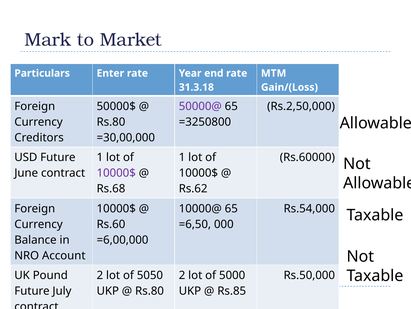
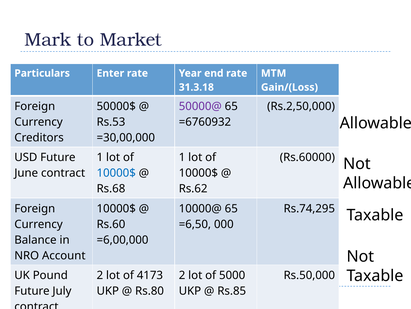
Rs.80: Rs.80 -> Rs.53 (111, 122)
=3250800: =3250800 -> =6760932 (205, 122)
10000$ colour: purple -> blue (116, 173)
Rs.54,000: Rs.54,000 -> Rs.74,295 (309, 208)
5050: 5050 -> 4173 (150, 275)
